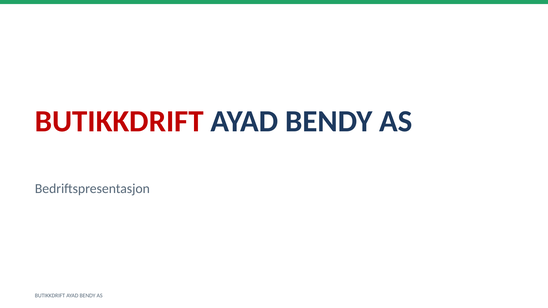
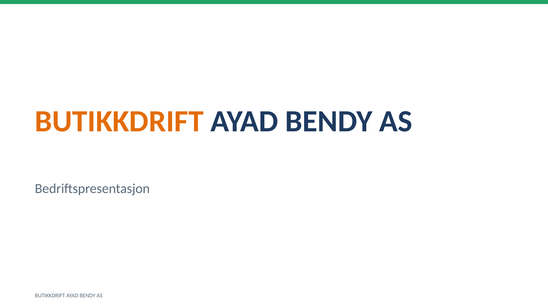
BUTIKKDRIFT colour: red -> orange (119, 122)
